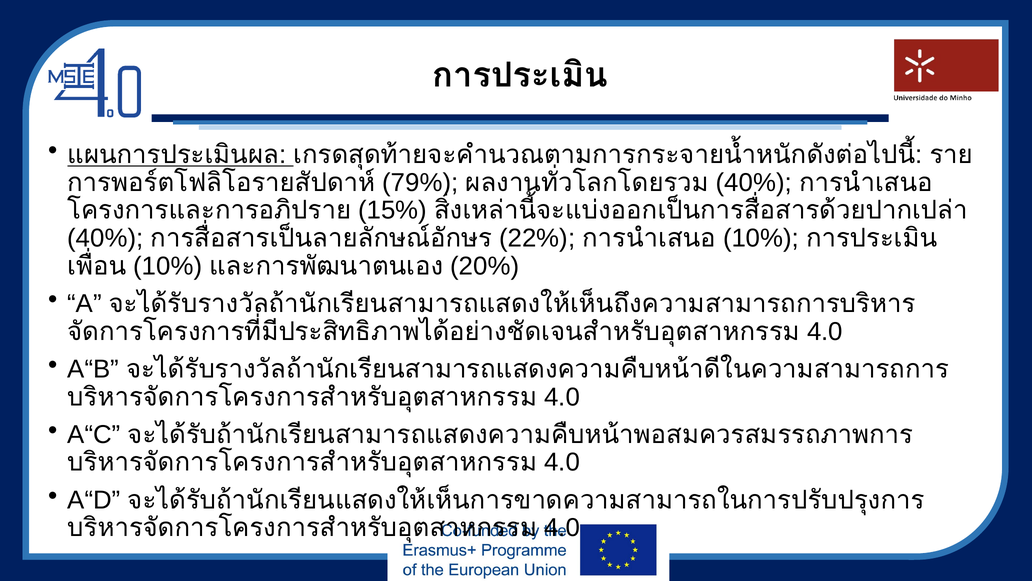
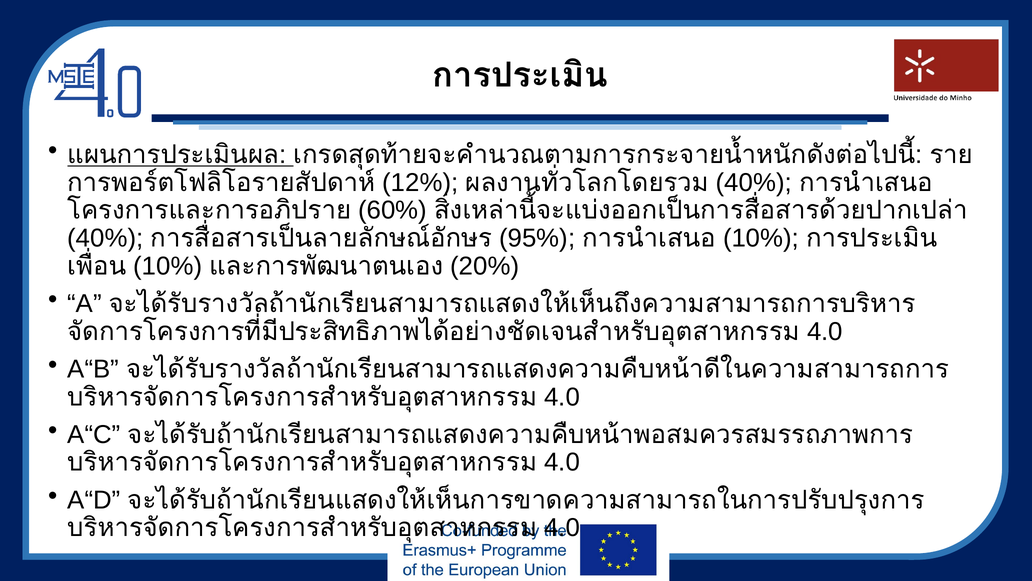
79%: 79% -> 12% (420, 182)
15%: 15% -> 60% (393, 210)
22%: 22% -> 95% (537, 238)
